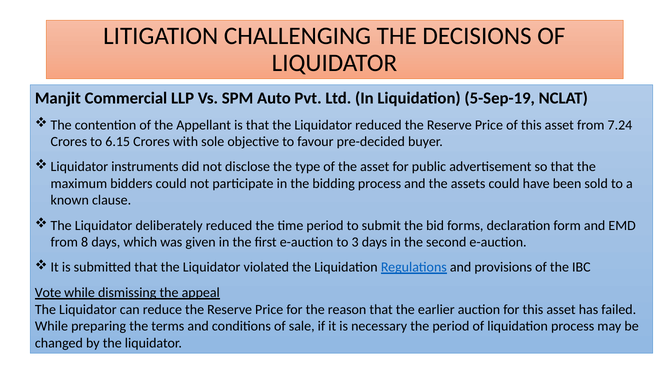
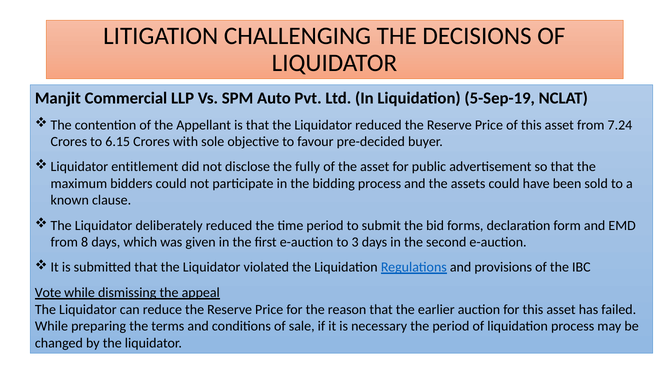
instruments: instruments -> entitlement (145, 166)
type: type -> fully (308, 166)
